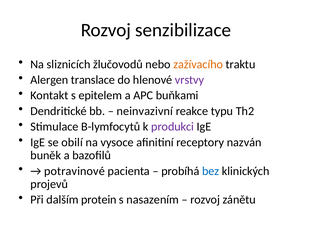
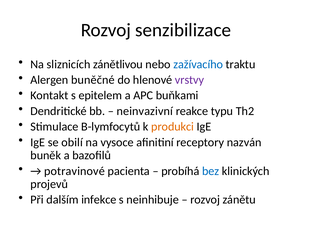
žlučovodů: žlučovodů -> zánětlivou (118, 64)
zažívacího colour: orange -> blue (198, 64)
translace: translace -> buněčné (93, 80)
produkci colour: purple -> orange (173, 127)
protein: protein -> infekce (99, 200)
nasazením: nasazením -> neinhibuje (153, 200)
